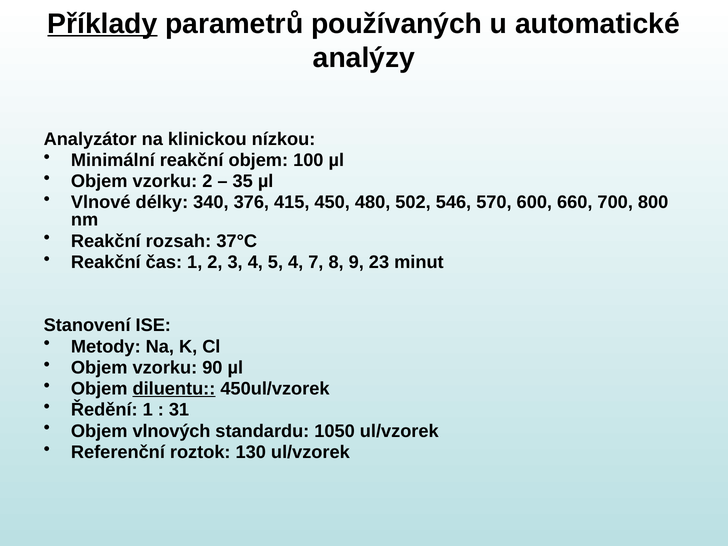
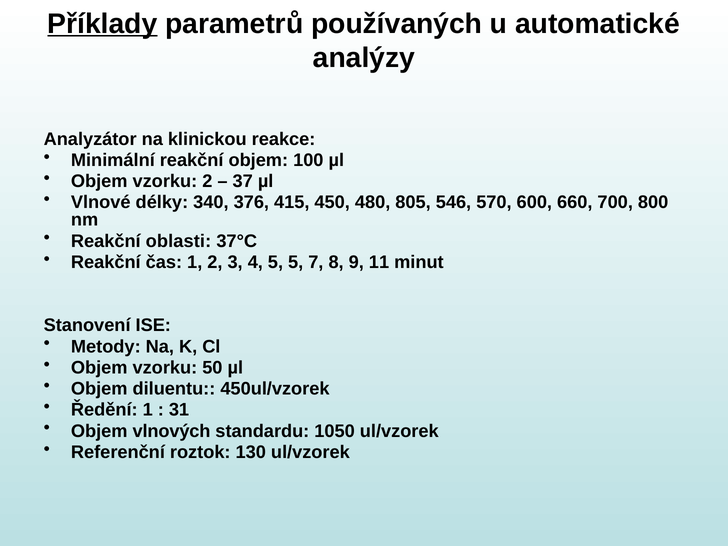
nízkou: nízkou -> reakce (284, 139)
35: 35 -> 37 (243, 181)
502: 502 -> 805 (413, 202)
rozsah: rozsah -> oblasti (178, 241)
5 4: 4 -> 5 (296, 262)
23: 23 -> 11 (379, 262)
90: 90 -> 50 (212, 368)
diluentu underline: present -> none (174, 389)
